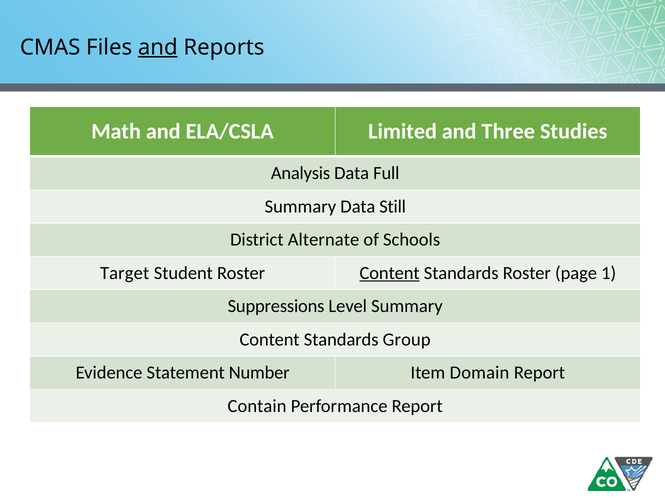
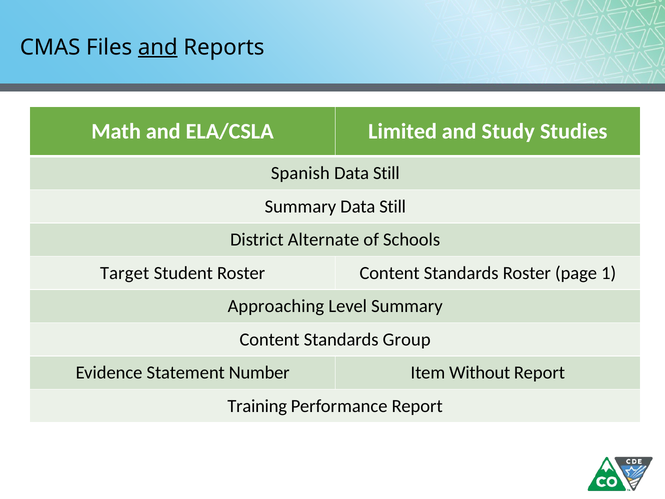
Three: Three -> Study (508, 132)
Analysis: Analysis -> Spanish (300, 173)
Full: Full -> Still (386, 173)
Content underline: present -> none (390, 273)
Suppressions: Suppressions -> Approaching (276, 306)
Domain: Domain -> Without (480, 373)
Contain: Contain -> Training (257, 406)
